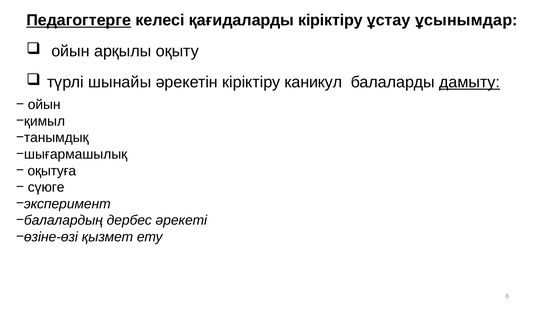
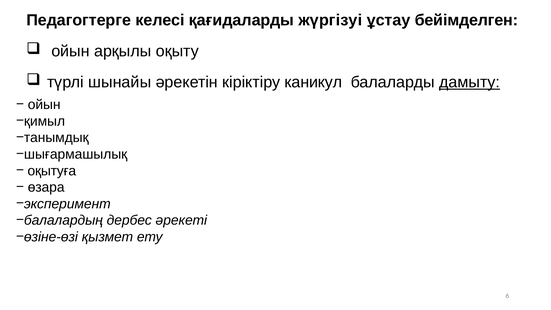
Педагогтерге underline: present -> none (79, 20)
қағидаларды кіріктіру: кіріктіру -> жүргізуі (330, 20)
ұсынымдар: ұсынымдар -> бейімделген (466, 20)
сүюге: сүюге -> өзара (46, 187)
